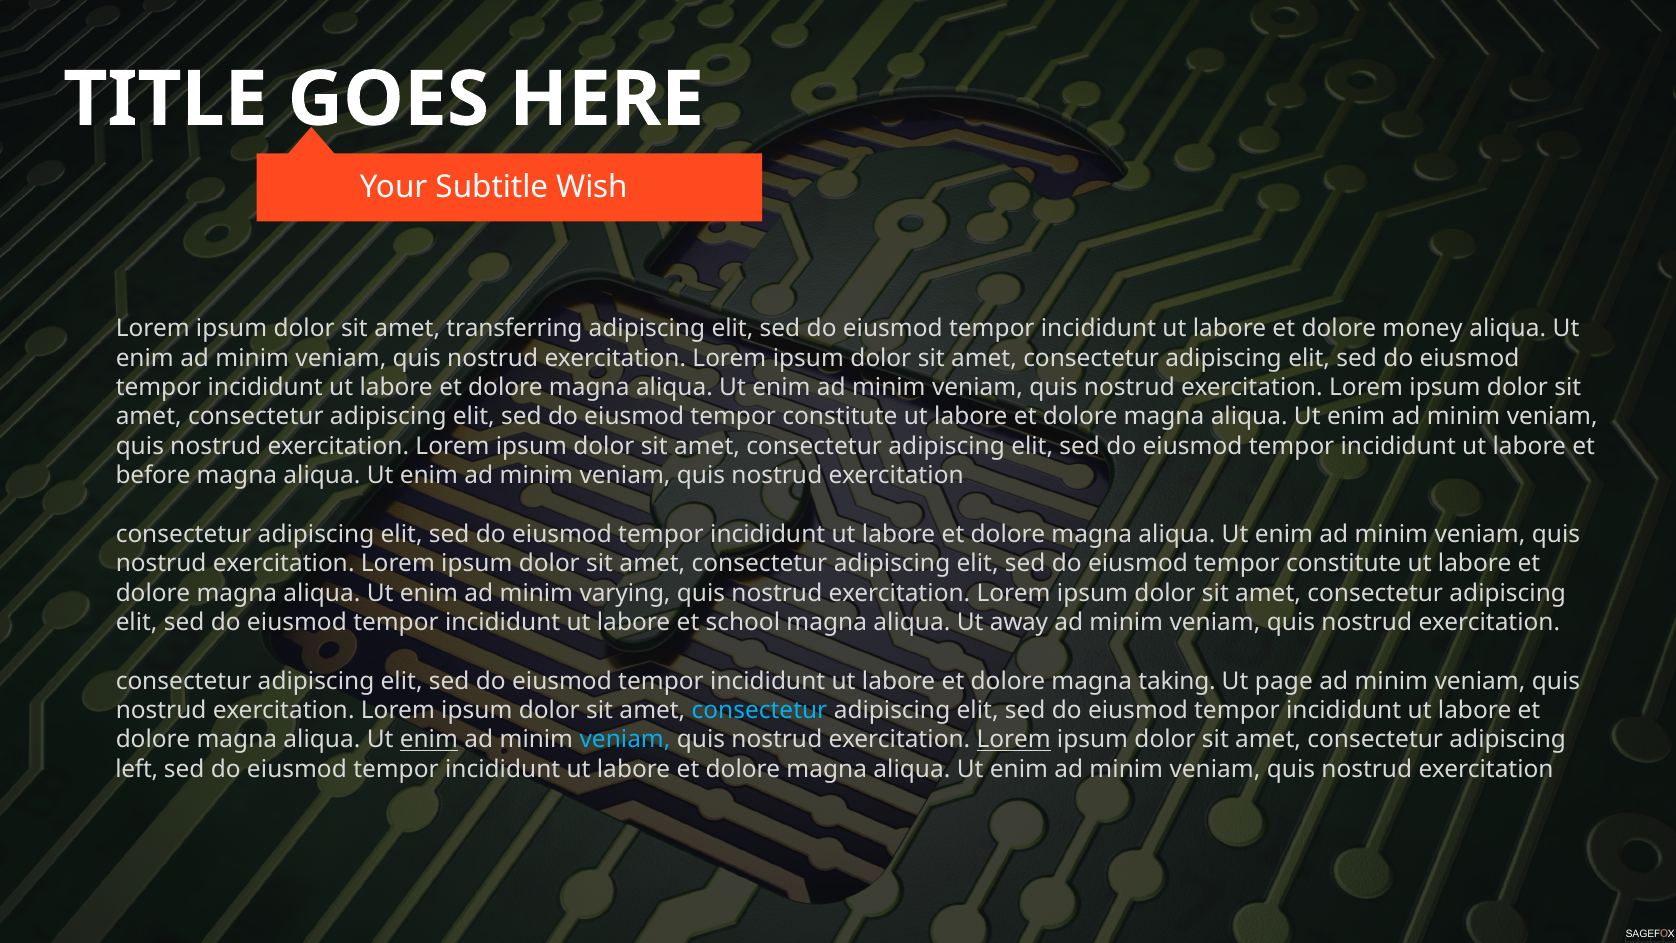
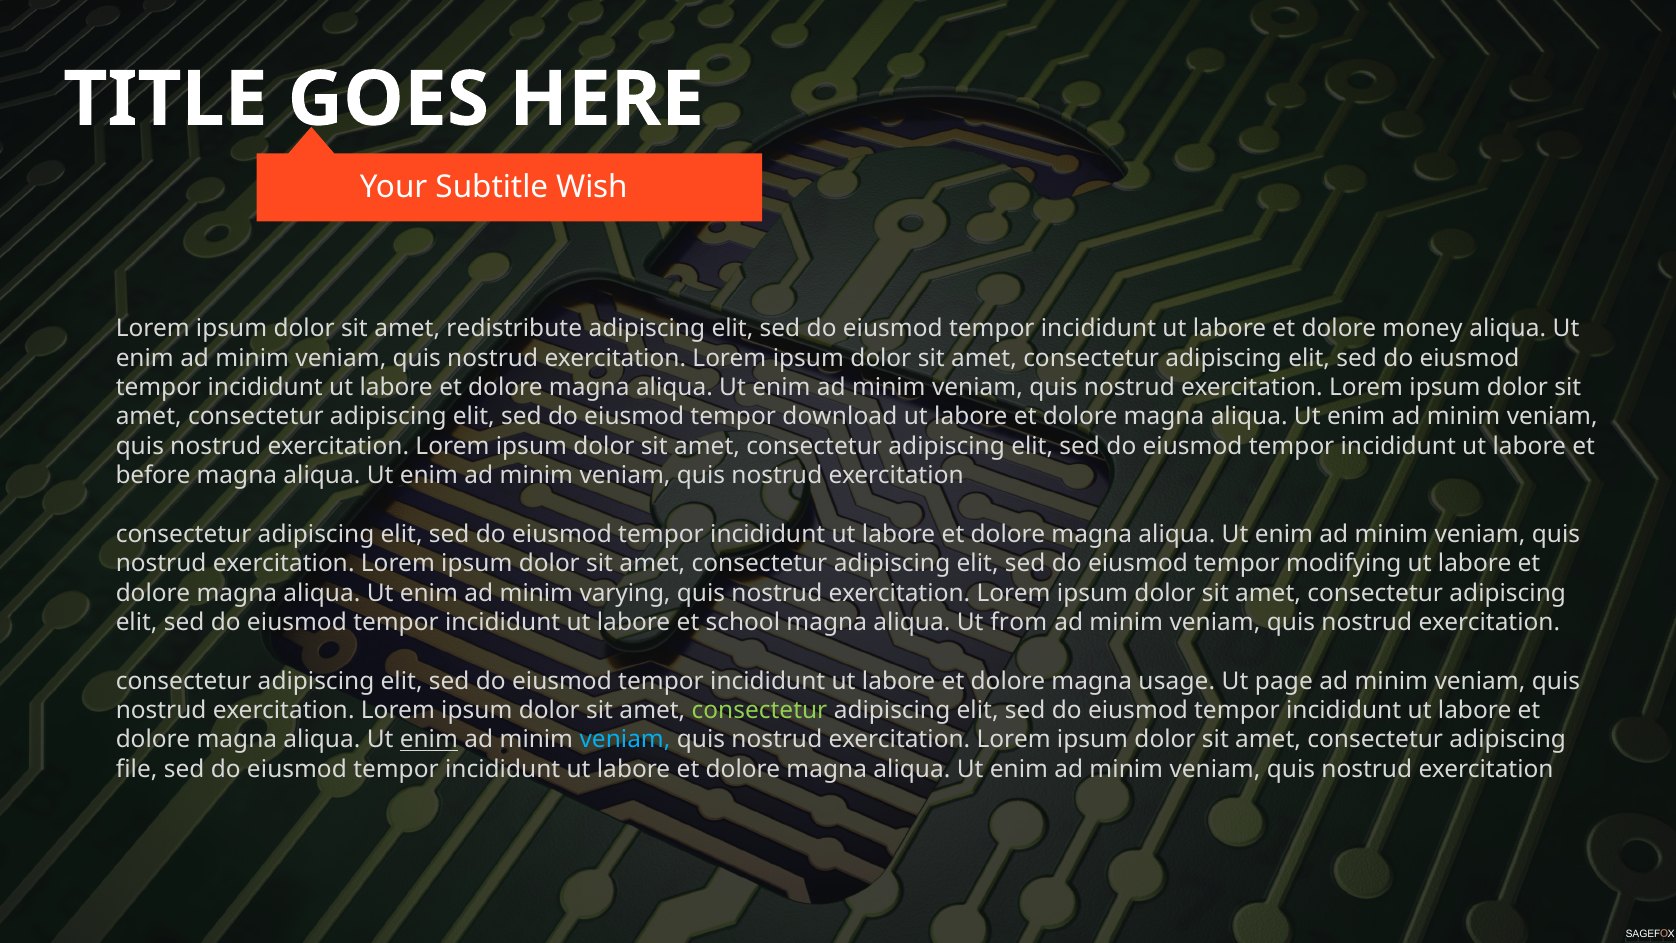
transferring: transferring -> redistribute (514, 329)
constitute: constitute -> download (840, 417)
constitute: constitute -> modifying (1344, 563)
away: away -> from (1019, 622)
taking: taking -> usage (1177, 681)
consectetur colour: light blue -> light green (759, 710)
Lorem underline: present -> none (1014, 740)
left: left -> file (137, 769)
